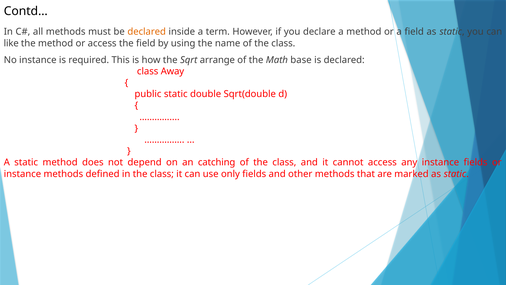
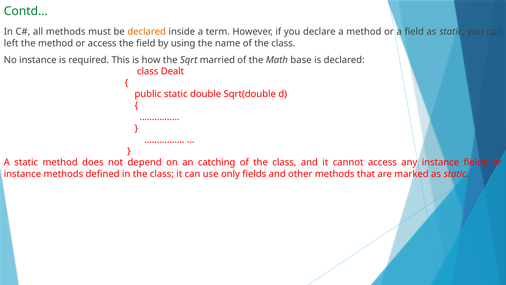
Contd… colour: black -> green (26, 11)
like: like -> left (11, 43)
arrange: arrange -> married (217, 60)
Away: Away -> Dealt (172, 71)
